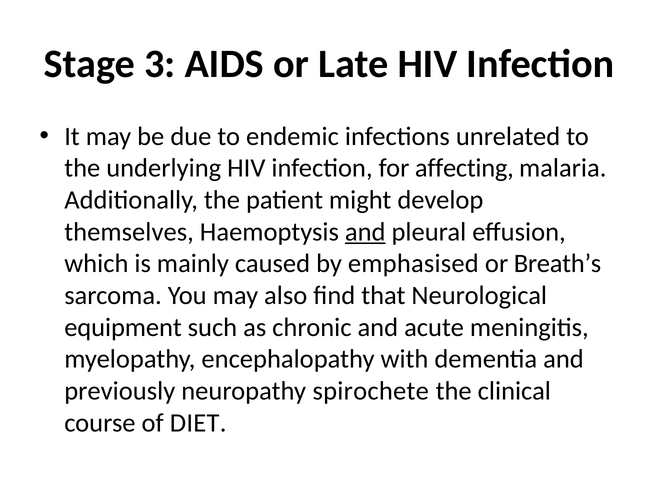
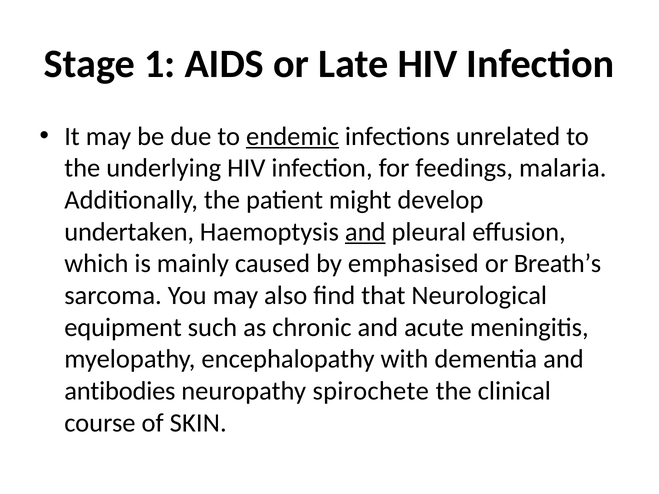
3: 3 -> 1 (160, 64)
endemic underline: none -> present (293, 136)
affecting: affecting -> feedings (464, 168)
themselves: themselves -> undertaken (129, 232)
previously: previously -> antibodies (120, 391)
DIET: DIET -> SKIN (198, 423)
